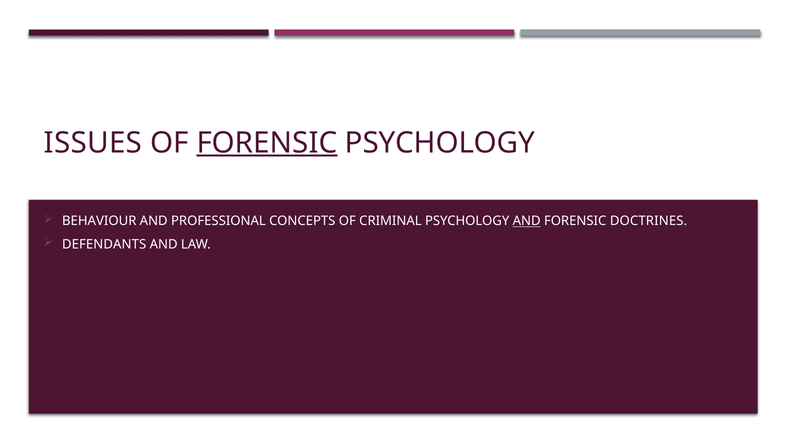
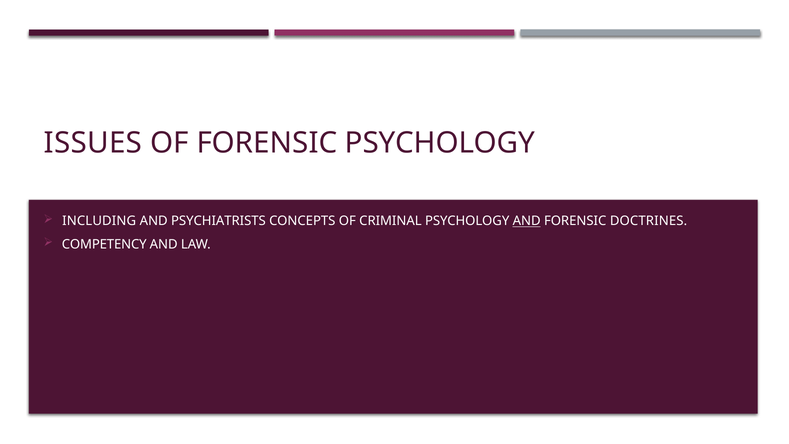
FORENSIC underline: present -> none (267, 143)
BEHAVIOUR: BEHAVIOUR -> INCLUDING (99, 221)
PROFESSIONAL: PROFESSIONAL -> PSYCHIATRISTS (218, 221)
DEFENDANTS: DEFENDANTS -> COMPETENCY (104, 244)
